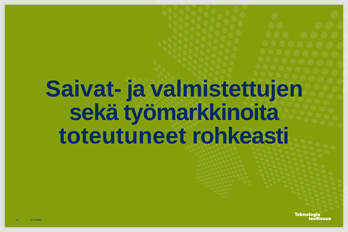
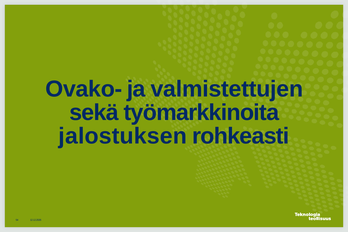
Saivat-: Saivat- -> Ovako- (84, 89)
toteutuneet: toteutuneet -> jalostuksen (123, 136)
